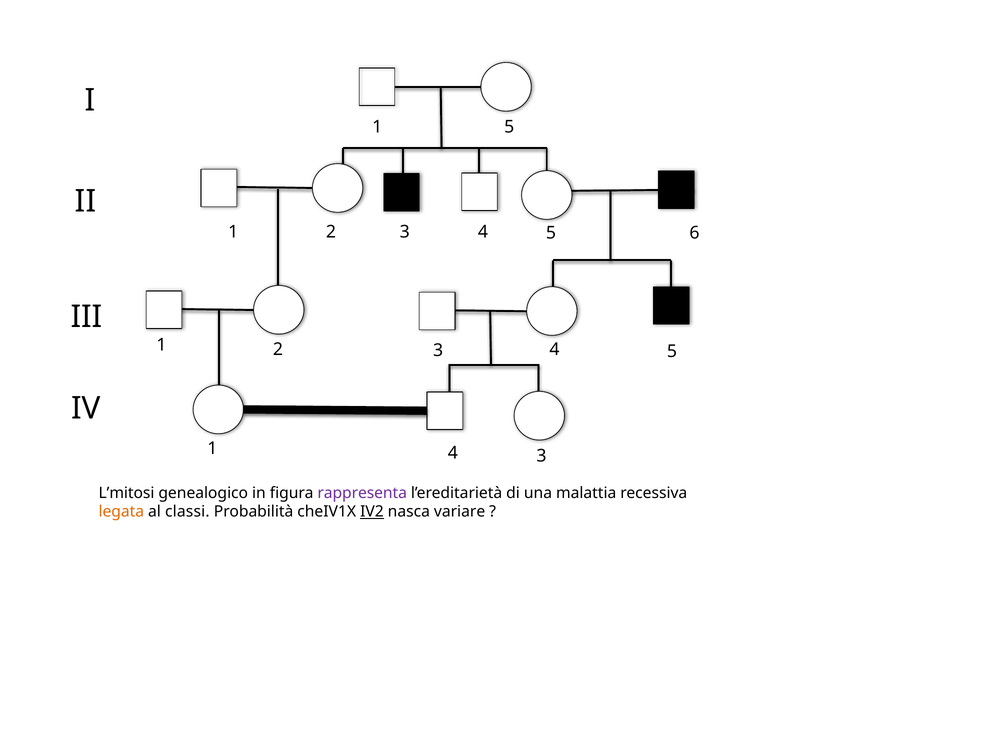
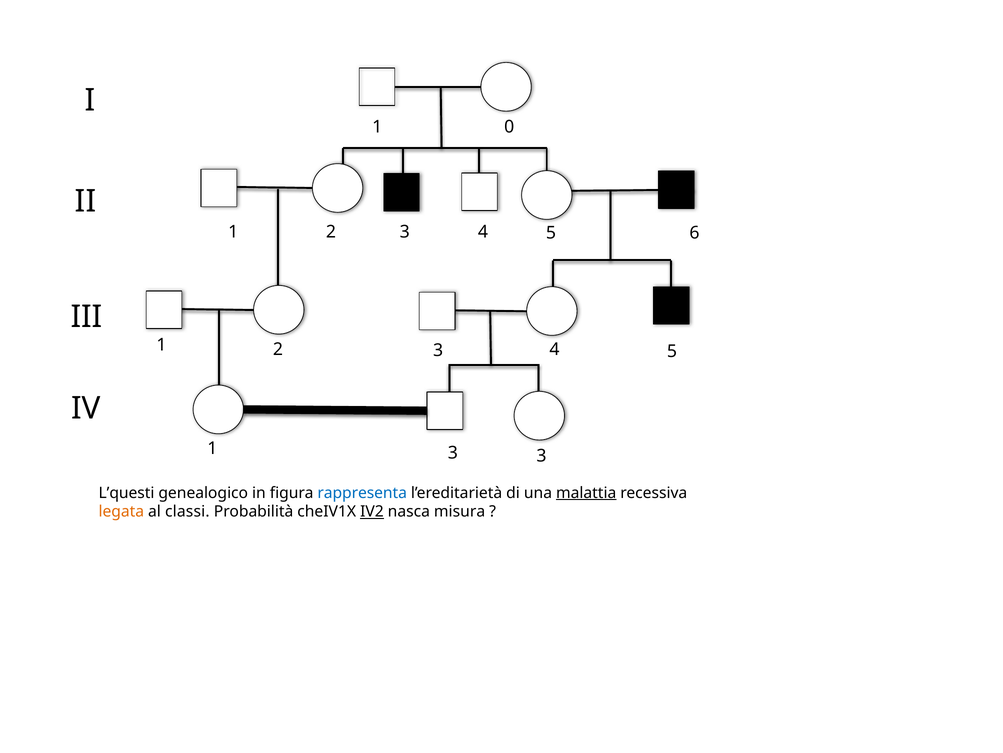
1 5: 5 -> 0 (509, 127)
4: 4 -> 3 (453, 453)
L’mitosi: L’mitosi -> L’questi (127, 492)
rappresenta colour: purple -> blue (362, 492)
malattia underline: none -> present (586, 492)
variare: variare -> misura (460, 511)
